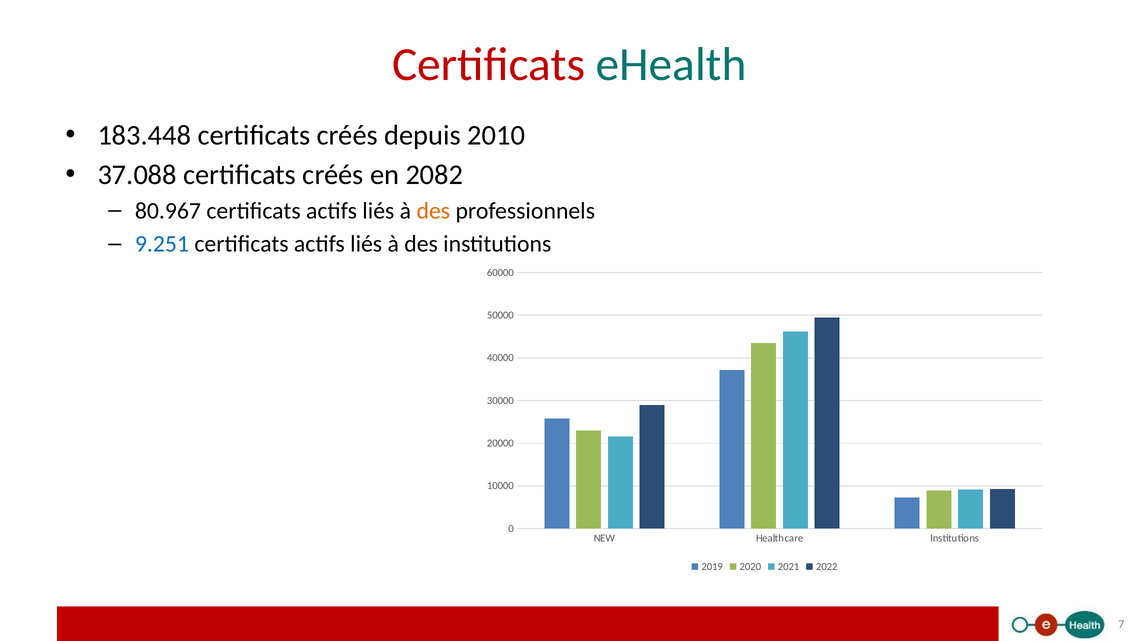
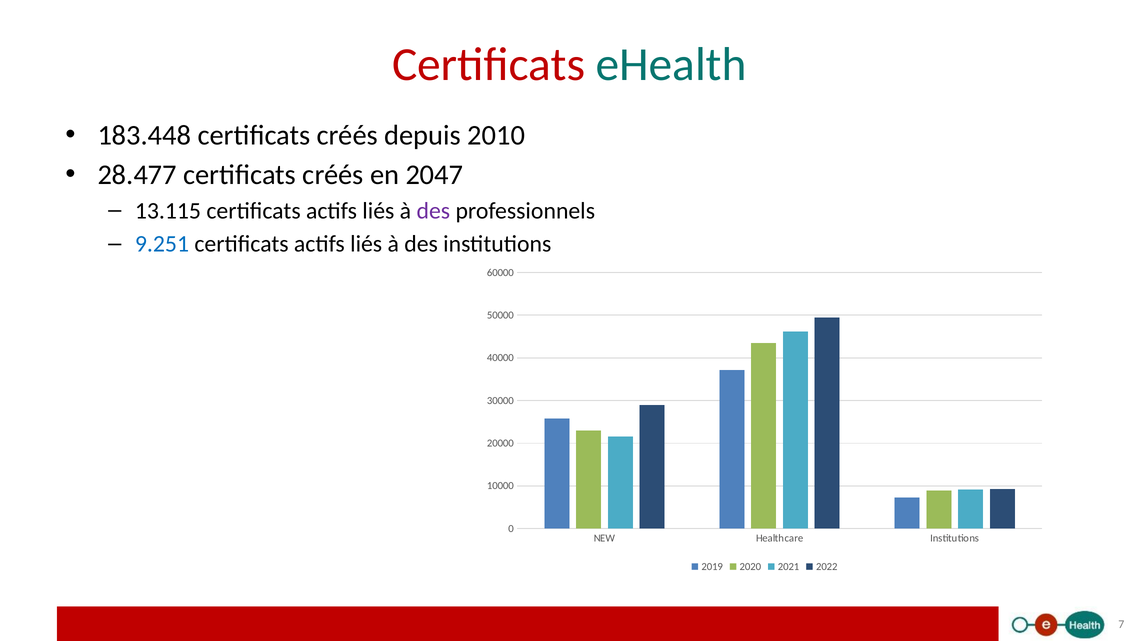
37.088: 37.088 -> 28.477 (137, 175)
2082: 2082 -> 2047 (434, 175)
80.967: 80.967 -> 13.115 (168, 211)
des colour: orange -> purple (433, 211)
